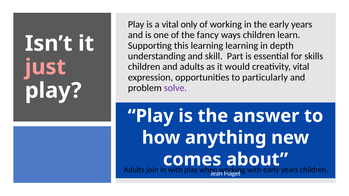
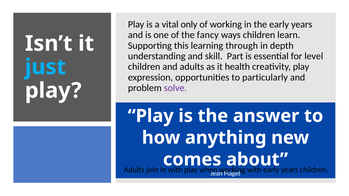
learning learning: learning -> through (242, 46)
skills: skills -> level (314, 56)
would: would -> health (237, 67)
creativity vital: vital -> play (301, 67)
just colour: pink -> light blue (45, 67)
